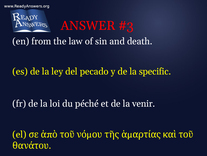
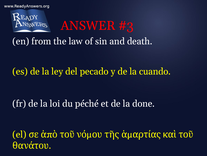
specific: specific -> cuando (155, 71)
venir: venir -> done (144, 103)
